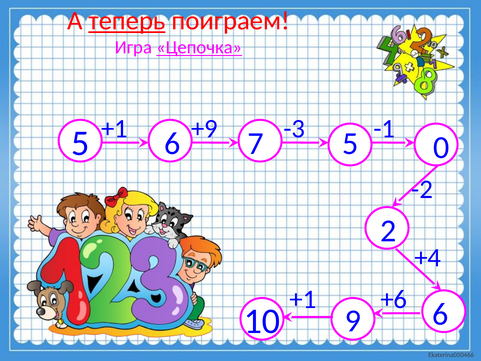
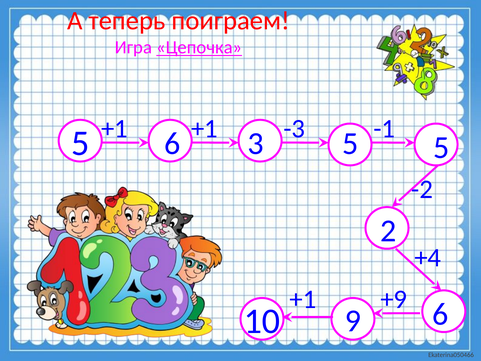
теперь underline: present -> none (127, 21)
+9: +9 -> +1 (204, 129)
7: 7 -> 3 (256, 144)
5 0: 0 -> 5 (441, 147)
+6: +6 -> +9 (394, 299)
